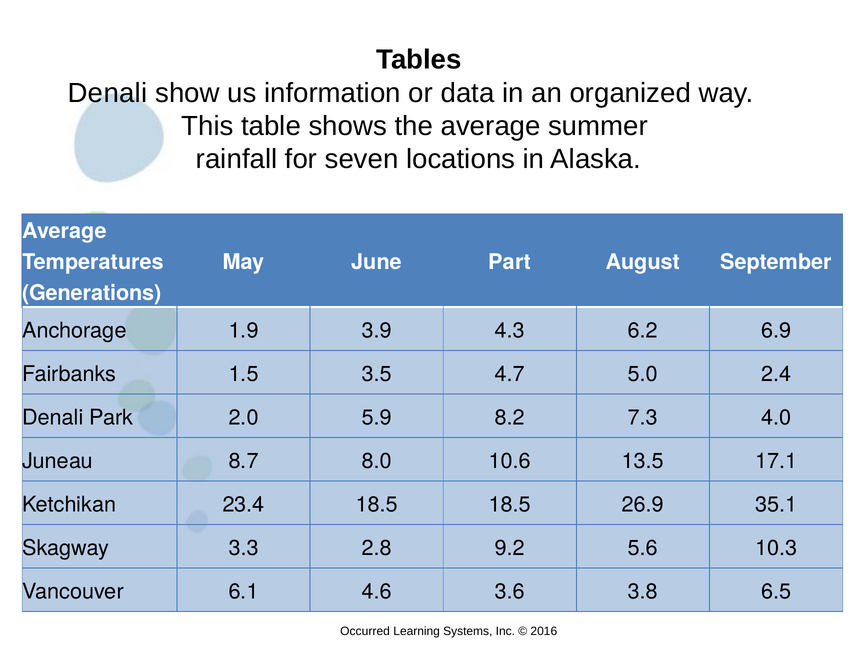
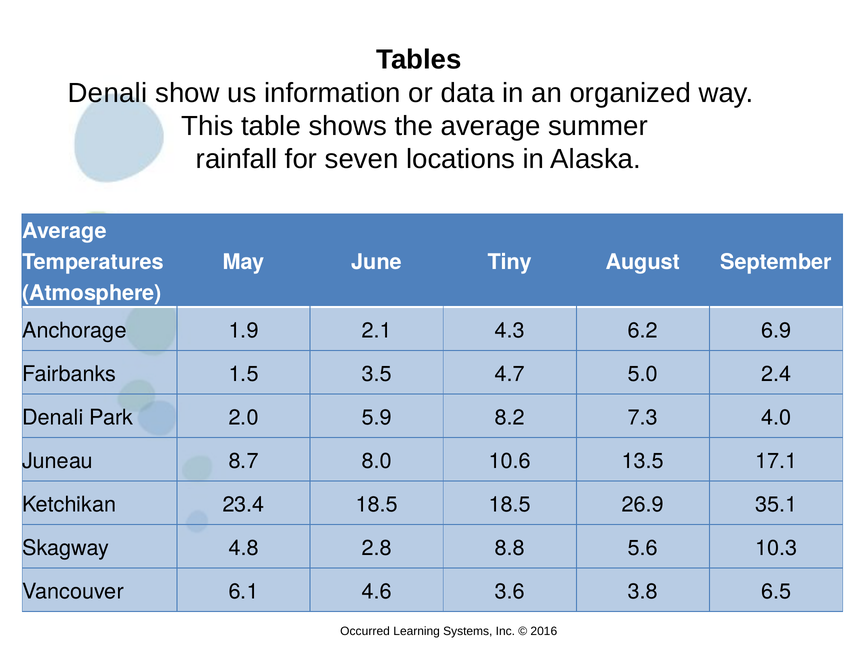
Part: Part -> Tiny (510, 262)
Generations: Generations -> Atmosphere (92, 293)
3.9: 3.9 -> 2.1 (377, 331)
3.3: 3.3 -> 4.8 (244, 548)
9.2: 9.2 -> 8.8 (510, 548)
